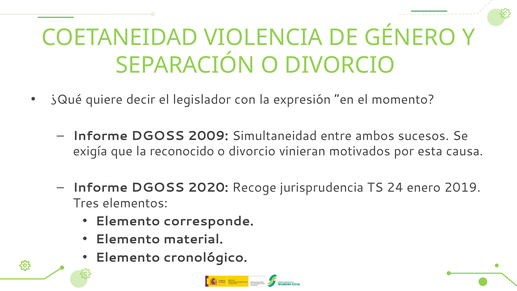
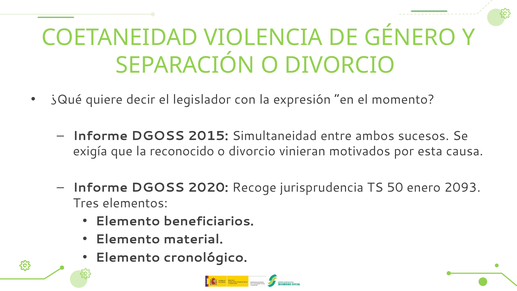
2009: 2009 -> 2015 (208, 136)
24: 24 -> 50 (395, 187)
2019: 2019 -> 2093 (462, 187)
corresponde: corresponde -> beneficiarios (209, 221)
